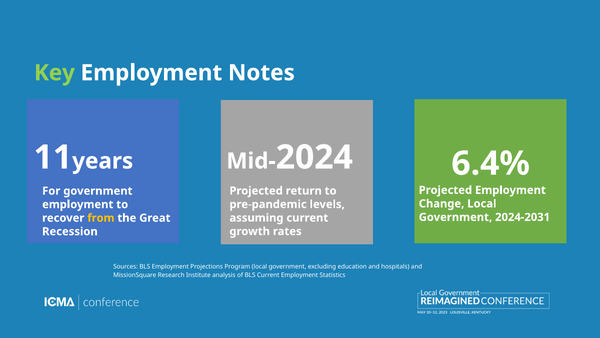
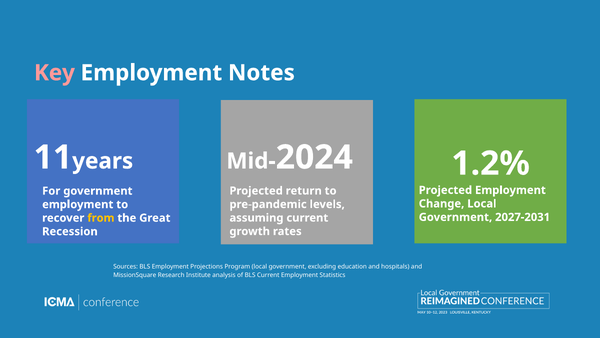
Key colour: light green -> pink (54, 73)
6.4%: 6.4% -> 1.2% (491, 163)
2024-2031: 2024-2031 -> 2027-2031 (523, 217)
